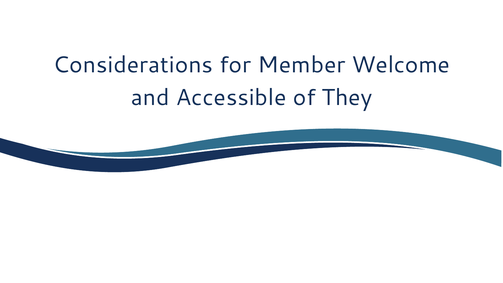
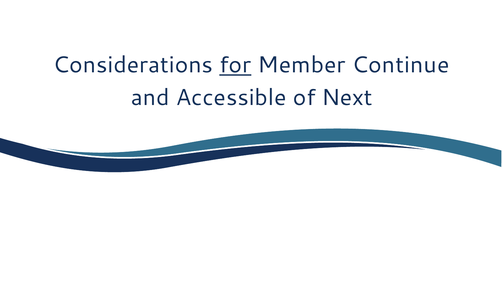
for underline: none -> present (235, 65)
Welcome: Welcome -> Continue (401, 65)
They: They -> Next (347, 98)
